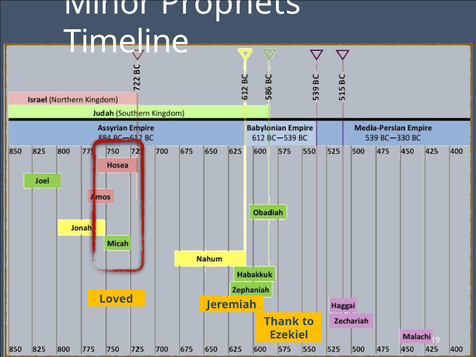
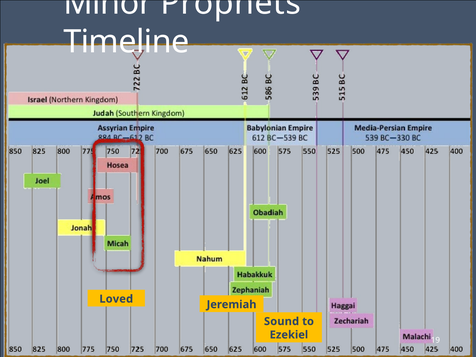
Thank: Thank -> Sound (282, 321)
